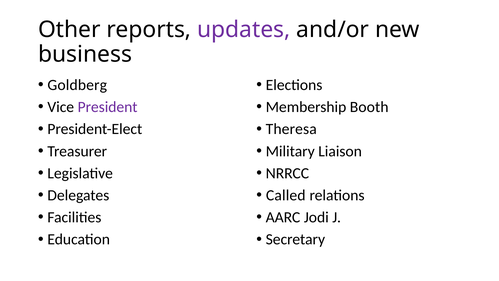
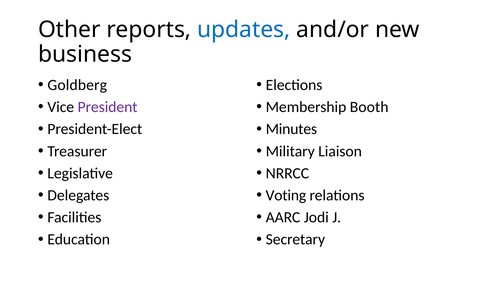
updates colour: purple -> blue (244, 30)
Theresa: Theresa -> Minutes (291, 129)
Called: Called -> Voting (286, 195)
